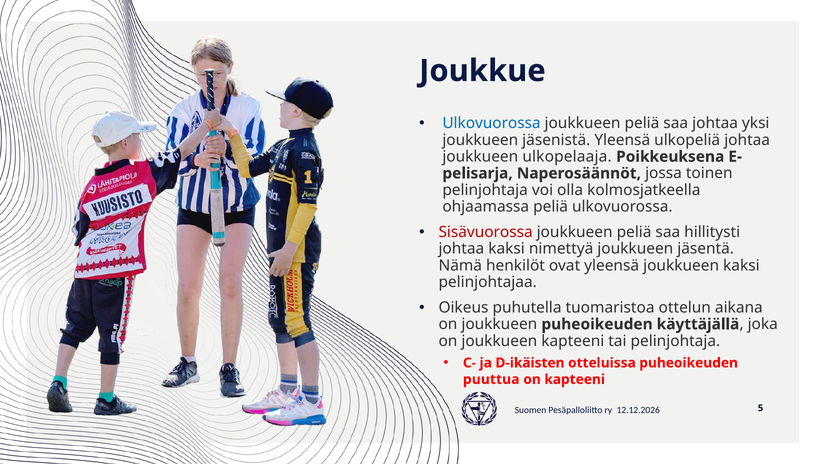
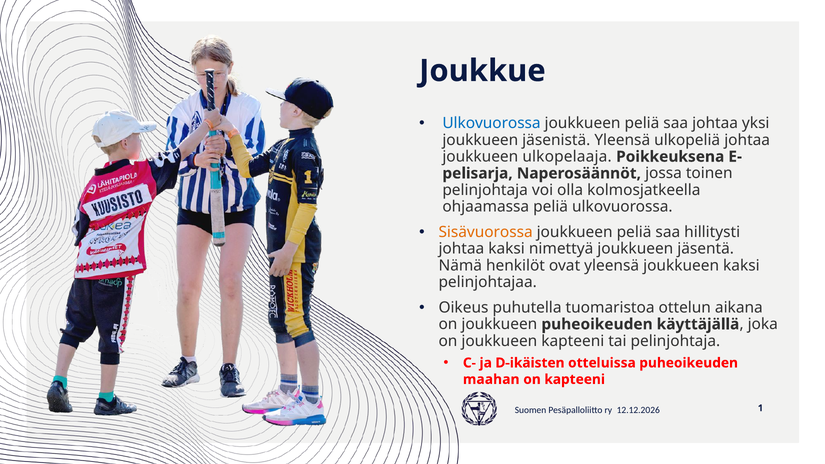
Sisävuorossa colour: red -> orange (486, 232)
puuttua: puuttua -> maahan (491, 379)
5: 5 -> 1 (761, 408)
